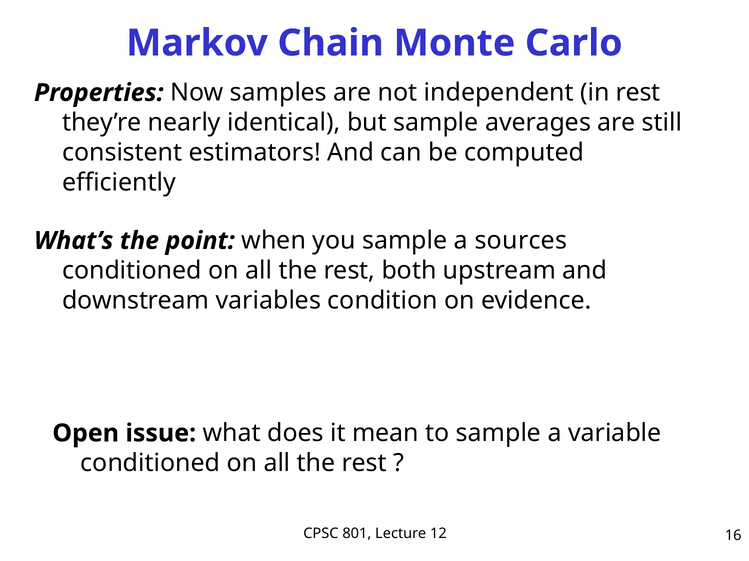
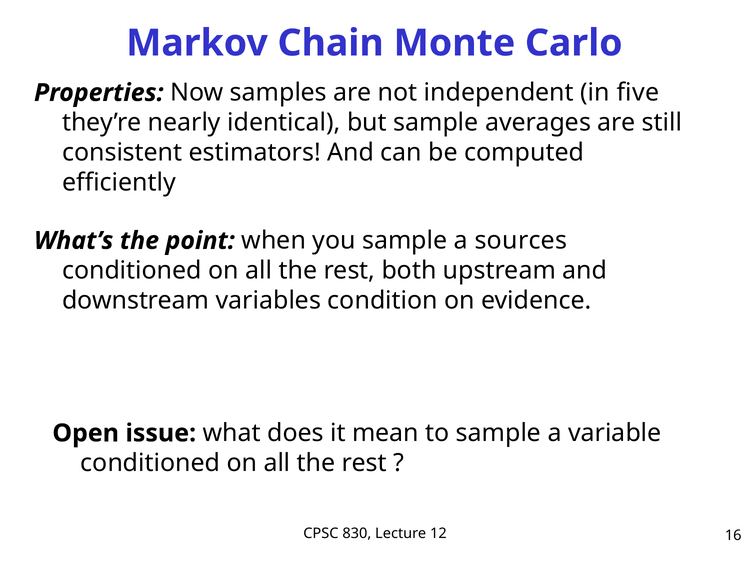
in rest: rest -> five (638, 93)
801: 801 -> 830 (357, 534)
